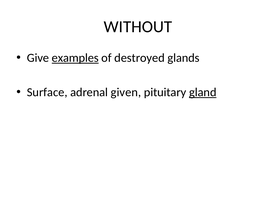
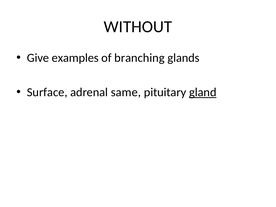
examples underline: present -> none (75, 58)
destroyed: destroyed -> branching (139, 58)
given: given -> same (126, 92)
